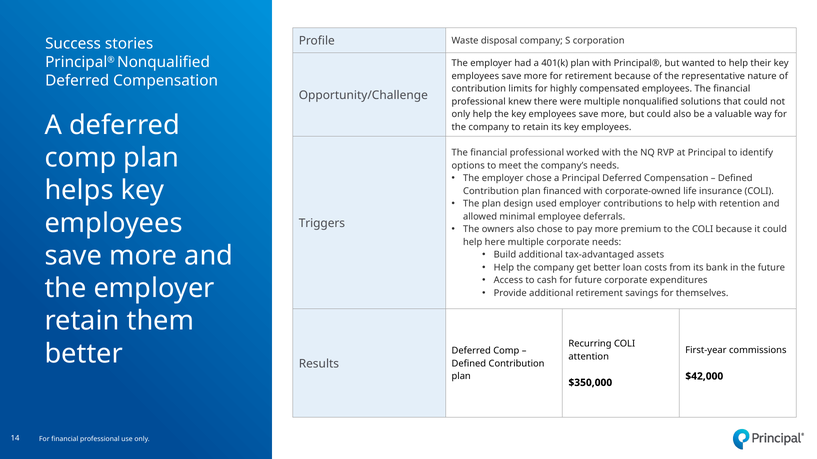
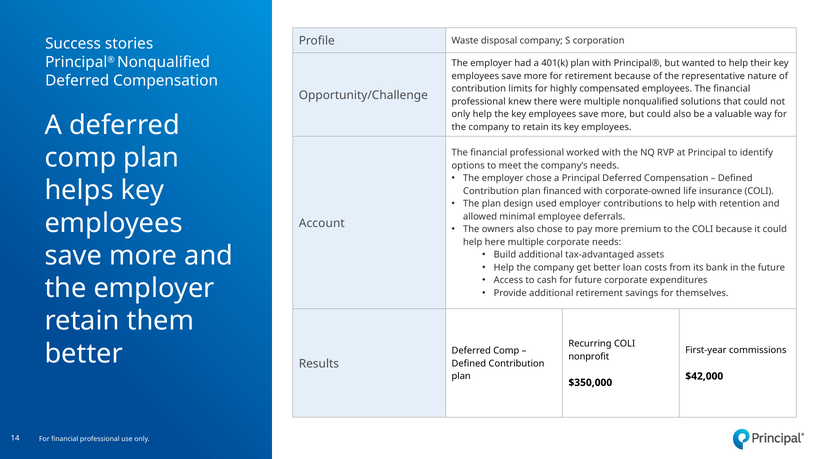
Triggers: Triggers -> Account (322, 223)
attention: attention -> nonprofit (589, 357)
